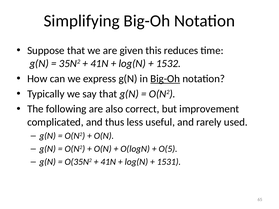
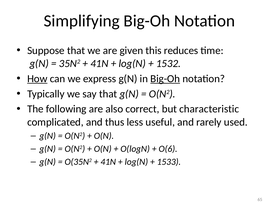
How underline: none -> present (37, 79)
improvement: improvement -> characteristic (209, 109)
O(5: O(5 -> O(6 (168, 149)
1531: 1531 -> 1533 (169, 162)
